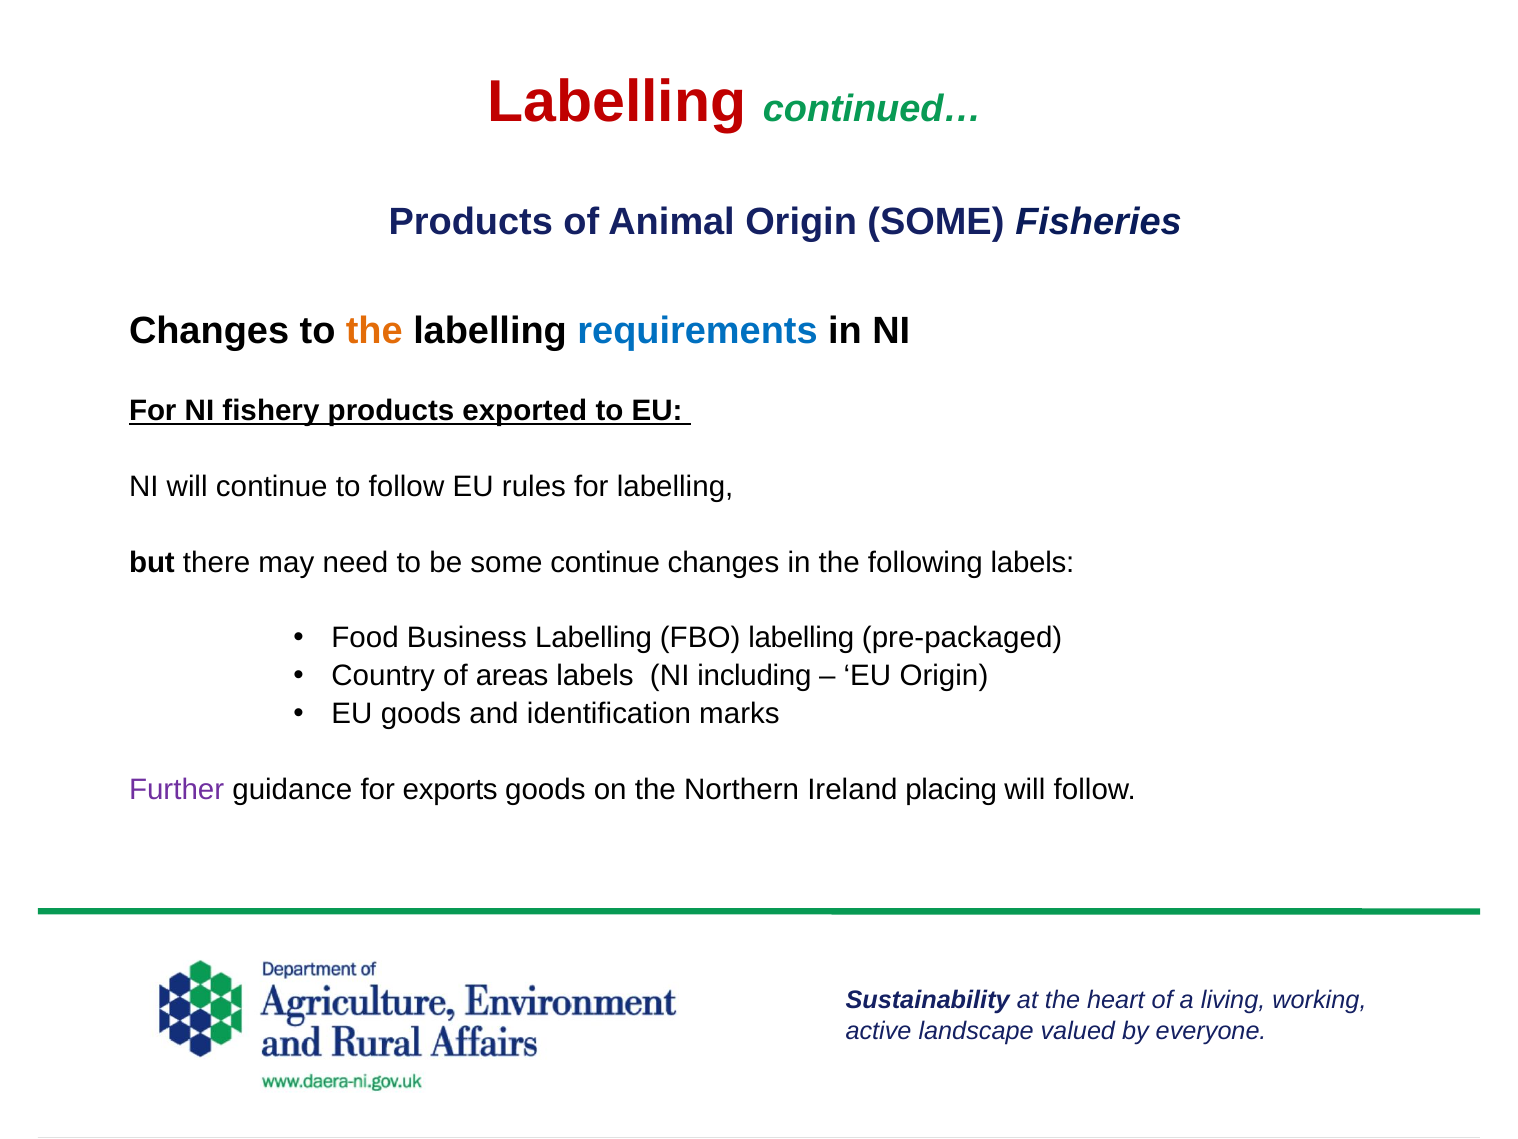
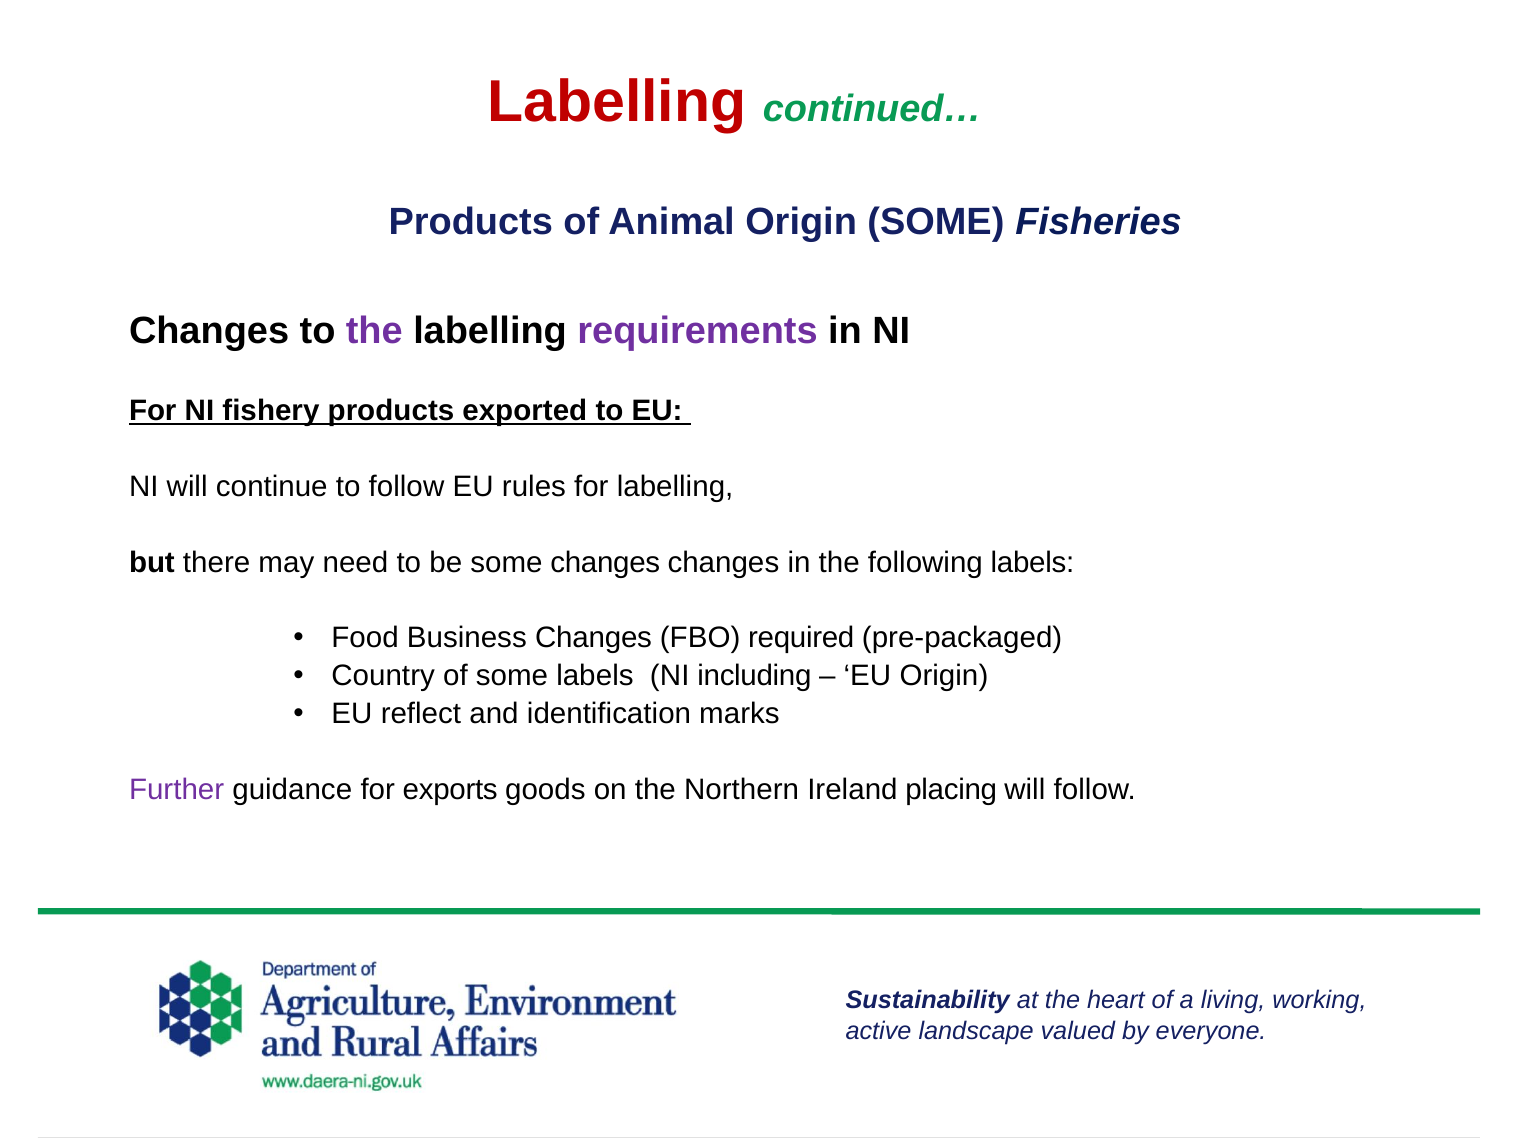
the colour: orange -> purple (374, 331)
requirements colour: blue -> purple (698, 331)
some continue: continue -> changes (605, 562)
Business Labelling: Labelling -> Changes (594, 638)
FBO labelling: labelling -> required (801, 638)
of areas: areas -> some (512, 676)
EU goods: goods -> reflect (421, 714)
